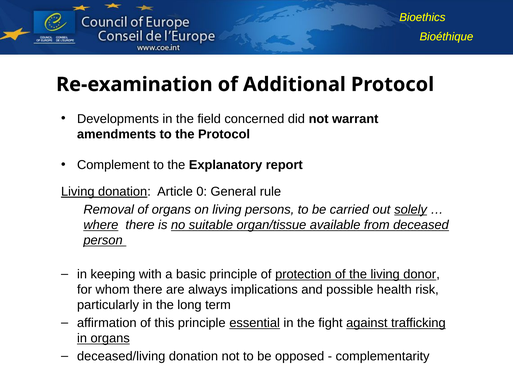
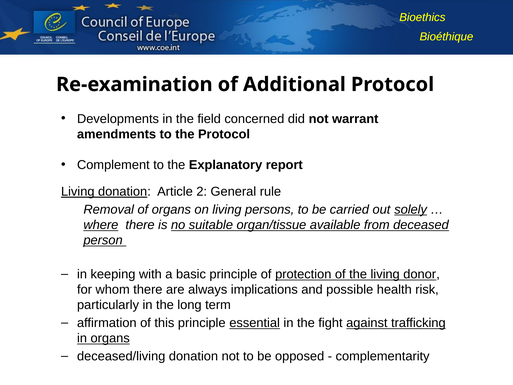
0: 0 -> 2 (202, 191)
